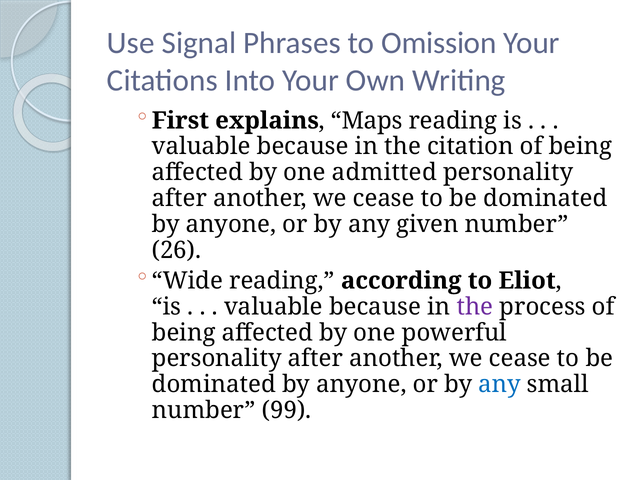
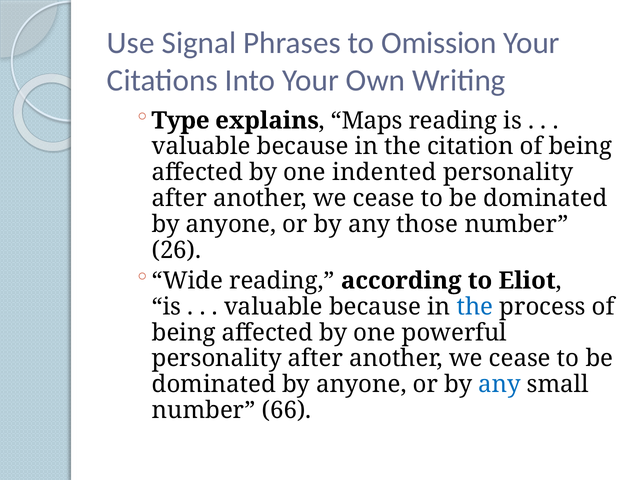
First: First -> Type (180, 121)
admitted: admitted -> indented (384, 173)
given: given -> those (427, 225)
the colour: purple -> blue (475, 307)
99: 99 -> 66 (287, 411)
